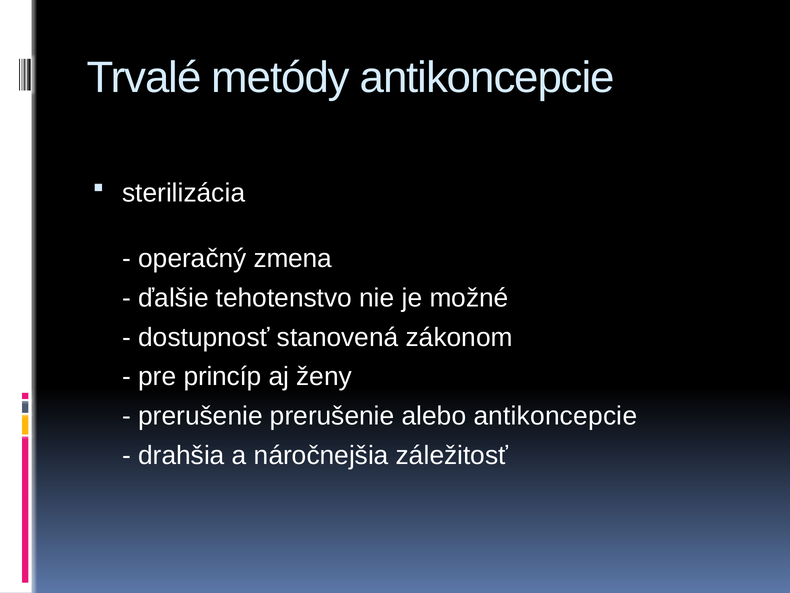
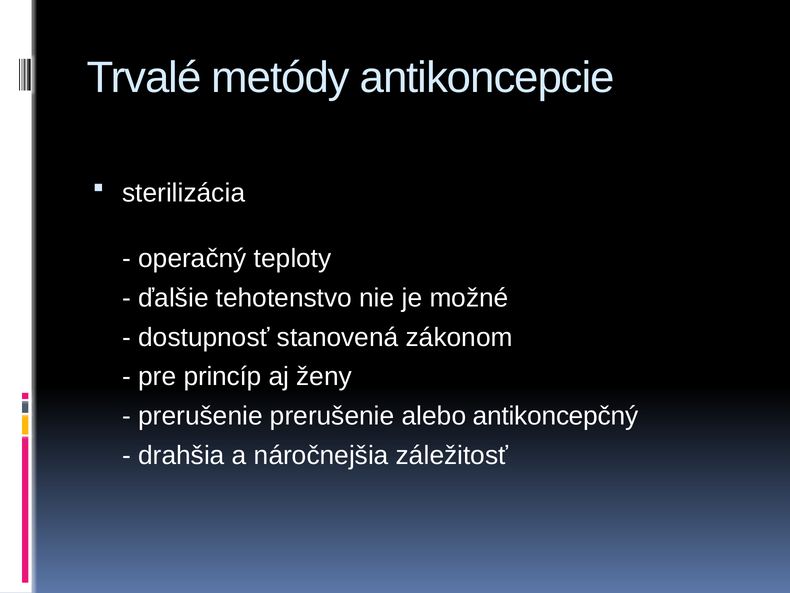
zmena: zmena -> teploty (293, 259)
alebo antikoncepcie: antikoncepcie -> antikoncepčný (556, 416)
